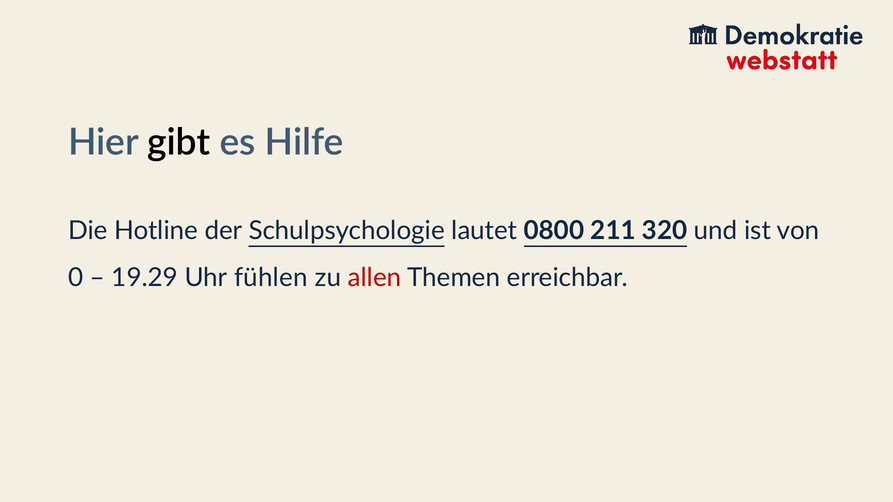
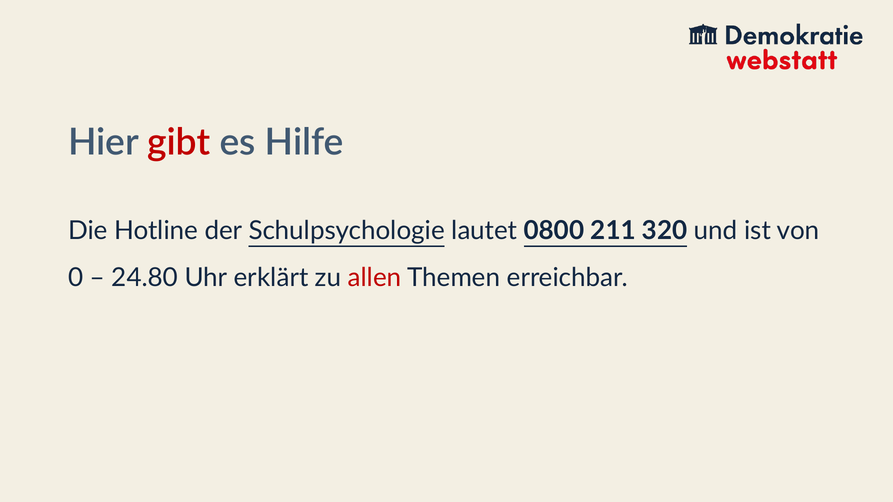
gibt colour: black -> red (179, 142)
19.29: 19.29 -> 24.80 (145, 278)
fühlen: fühlen -> erklärt (271, 278)
